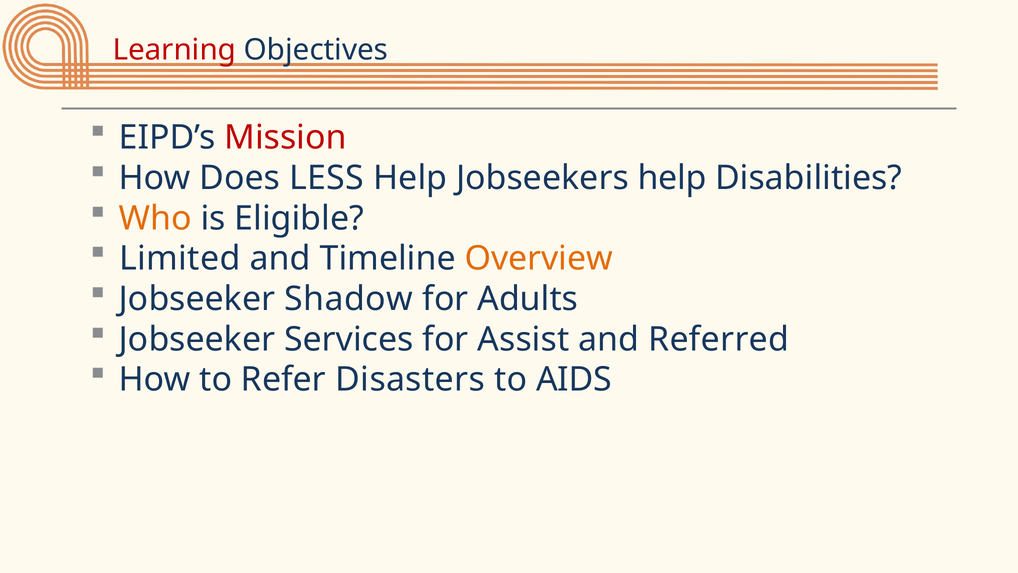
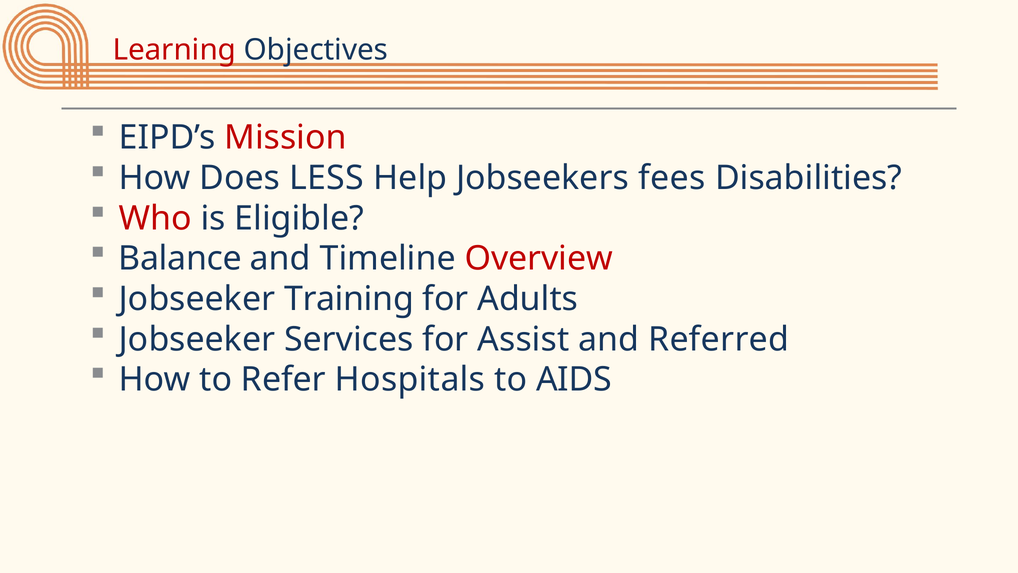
Jobseekers help: help -> fees (672, 178)
Who colour: orange -> red (155, 218)
Limited: Limited -> Balance (180, 259)
Overview colour: orange -> red (539, 259)
Shadow: Shadow -> Training (349, 299)
Disasters: Disasters -> Hospitals (410, 379)
